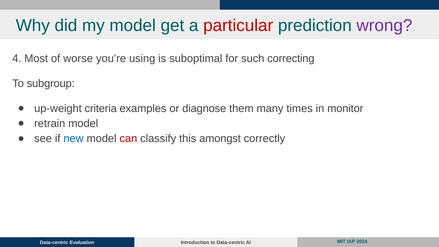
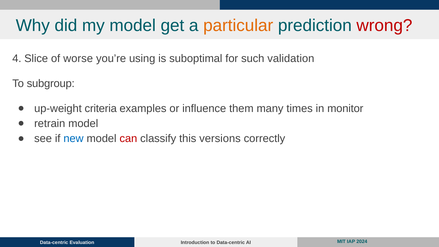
particular colour: red -> orange (238, 26)
wrong colour: purple -> red (384, 26)
Most: Most -> Slice (36, 59)
correcting: correcting -> validation (291, 59)
diagnose: diagnose -> influence (204, 108)
amongst: amongst -> versions (220, 139)
